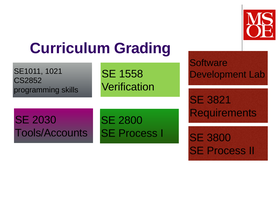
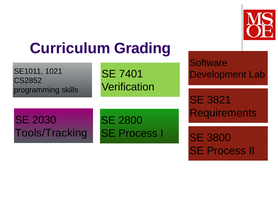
1558: 1558 -> 7401 (131, 74)
Tools/Accounts: Tools/Accounts -> Tools/Tracking (51, 133)
